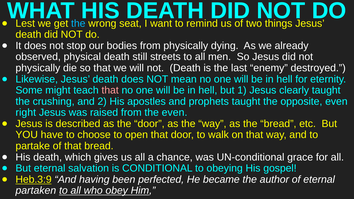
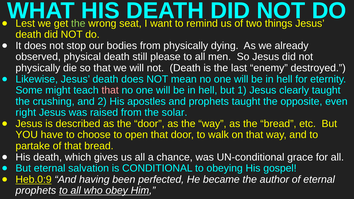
the colour: light blue -> light green (78, 23)
streets: streets -> please (165, 57)
the even: even -> solar (175, 113)
Heb.3:9: Heb.3:9 -> Heb.0:9 (34, 180)
partaken: partaken -> prophets (36, 191)
